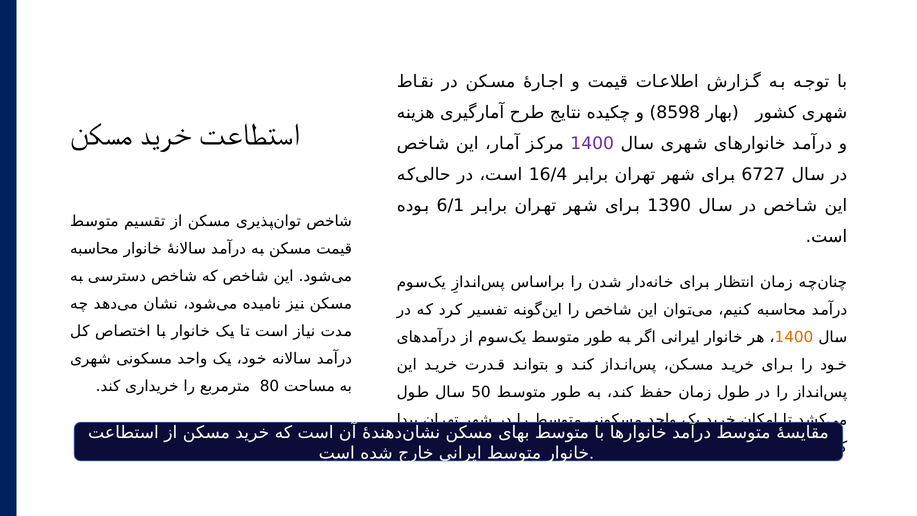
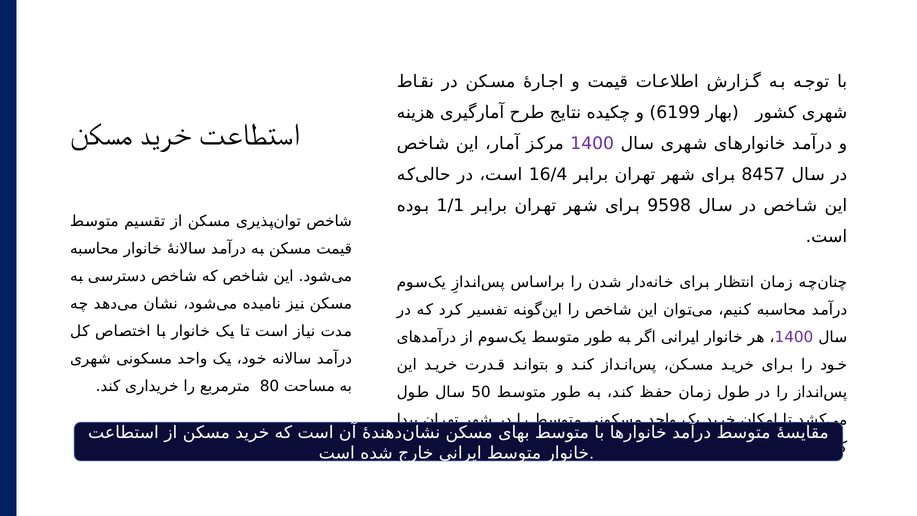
8598: 8598 -> 6199 (678, 113)
6727: 6727 -> 8457 (763, 175)
6/1: 6/1 -> 1/1 (450, 206)
1390: 1390 -> 9598 (669, 206)
1400 colour: orange -> purple (794, 337)
